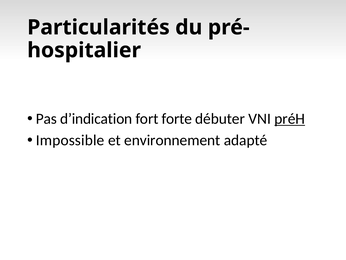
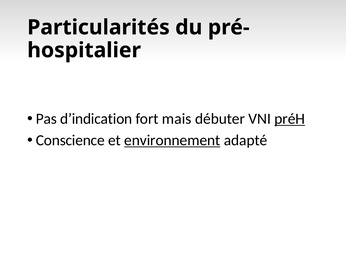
forte: forte -> mais (177, 119)
Impossible: Impossible -> Conscience (70, 140)
environnement underline: none -> present (172, 140)
